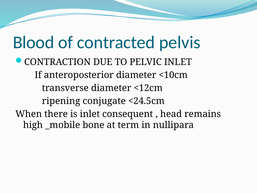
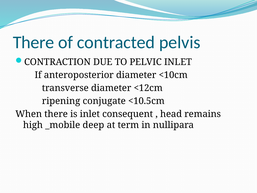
Blood: Blood -> There (34, 42)
<24.5cm: <24.5cm -> <10.5cm (146, 101)
bone: bone -> deep (93, 125)
